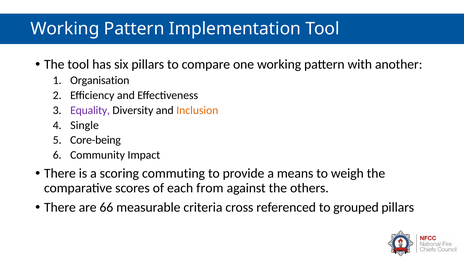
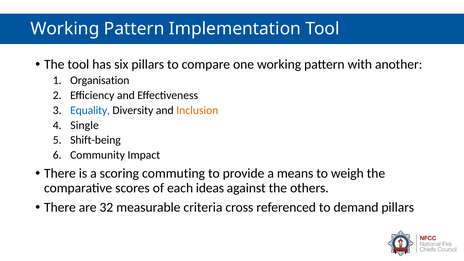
Equality colour: purple -> blue (90, 110)
Core-being: Core-being -> Shift-being (95, 140)
from: from -> ideas (210, 188)
66: 66 -> 32 (106, 207)
grouped: grouped -> demand (356, 207)
